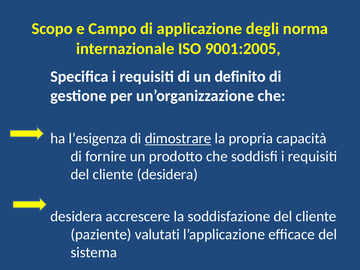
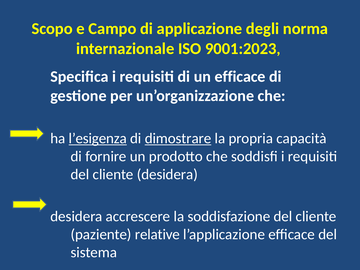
9001:2005: 9001:2005 -> 9001:2023 (241, 49)
un definito: definito -> efficace (240, 77)
l’esigenza underline: none -> present (98, 138)
valutati: valutati -> relative (157, 234)
